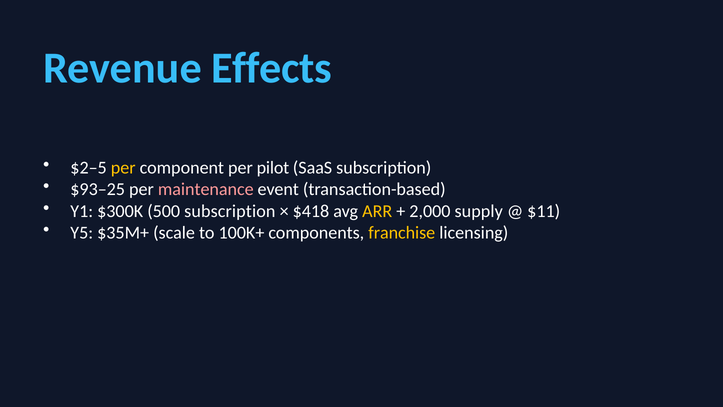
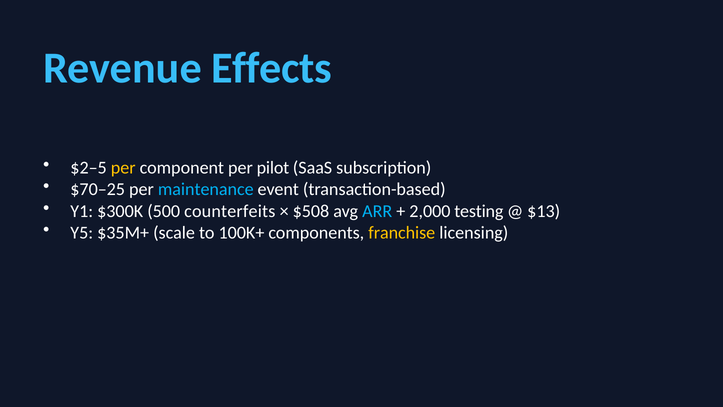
$93–25: $93–25 -> $70–25 (98, 189)
maintenance colour: pink -> light blue (206, 189)
500 subscription: subscription -> counterfeits (230, 211)
$418: $418 -> $508 (311, 211)
ARR colour: yellow -> light blue (377, 211)
supply: supply -> testing (479, 211)
$11: $11 -> $13 (544, 211)
